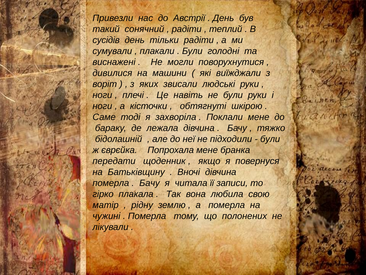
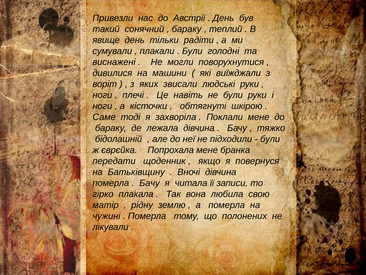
радіти: радіти -> бараку (187, 29)
сусідів: сусідів -> явище (106, 40)
